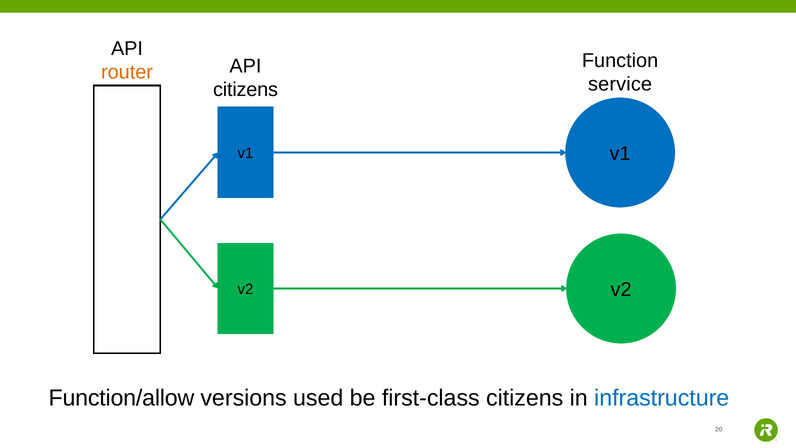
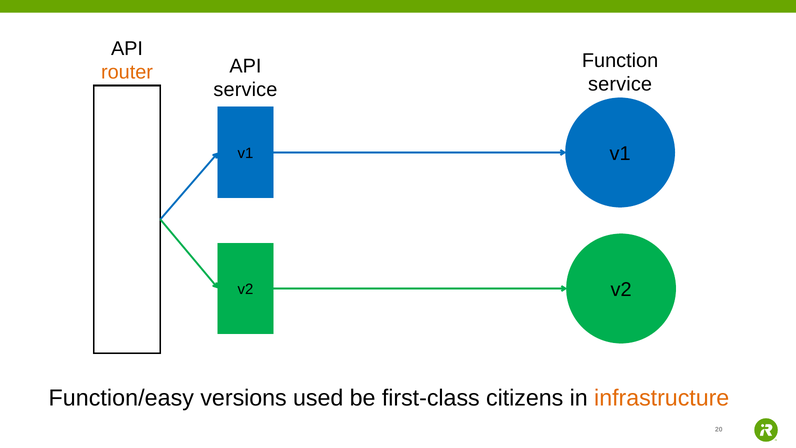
citizens: citizens -> service (245, 90)
Function/allow: Function/allow -> Function/easy (121, 398)
infrastructure colour: blue -> orange (662, 398)
